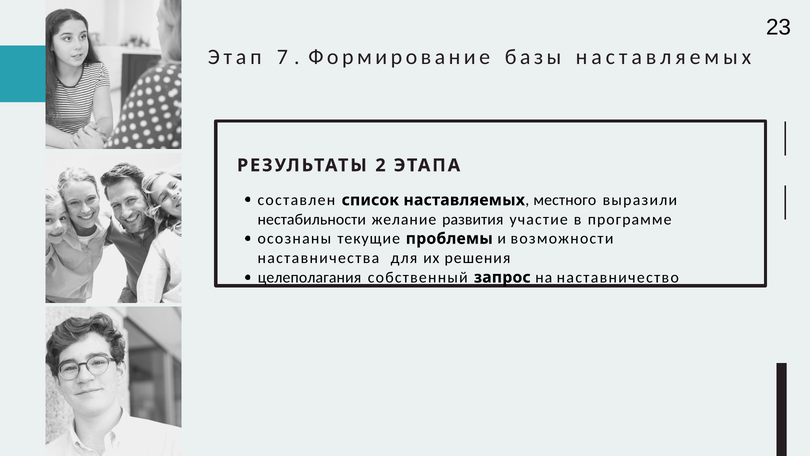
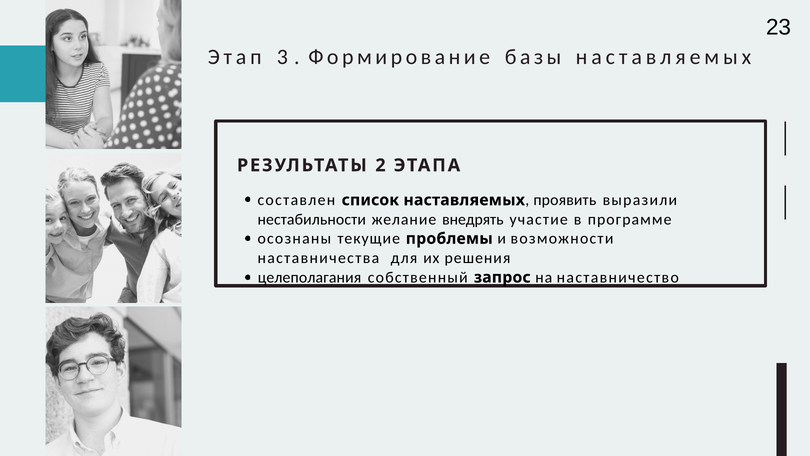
7: 7 -> 3 (282, 57)
местного: местного -> проявить (565, 200)
развития: развития -> внедрять (473, 219)
